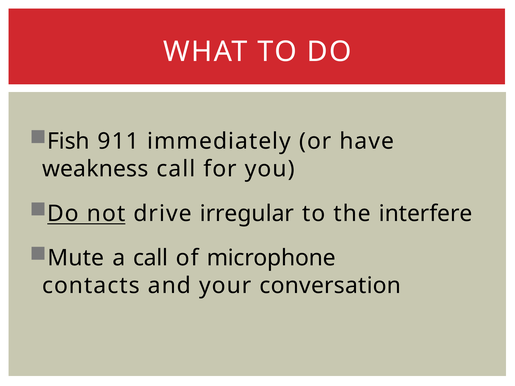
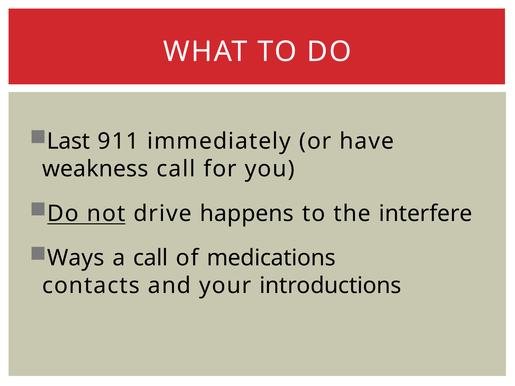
Fish: Fish -> Last (69, 142)
irregular: irregular -> happens (247, 214)
Mute: Mute -> Ways (76, 258)
microphone: microphone -> medications (271, 258)
conversation: conversation -> introductions (331, 286)
